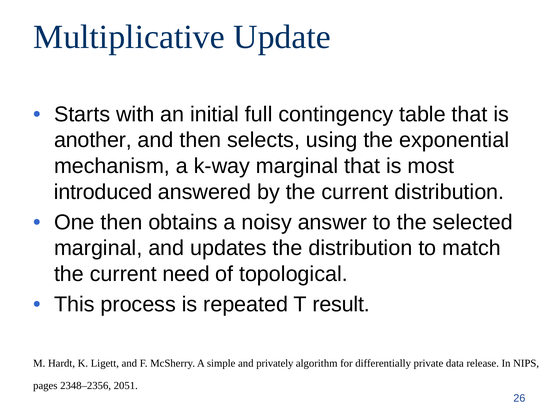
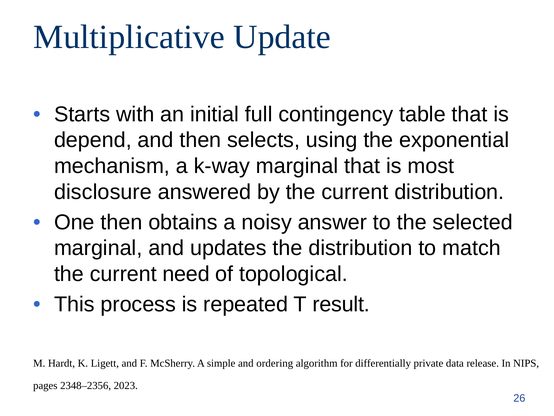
another: another -> depend (93, 140)
introduced: introduced -> disclosure (103, 192)
privately: privately -> ordering (275, 363)
2051: 2051 -> 2023 (126, 385)
